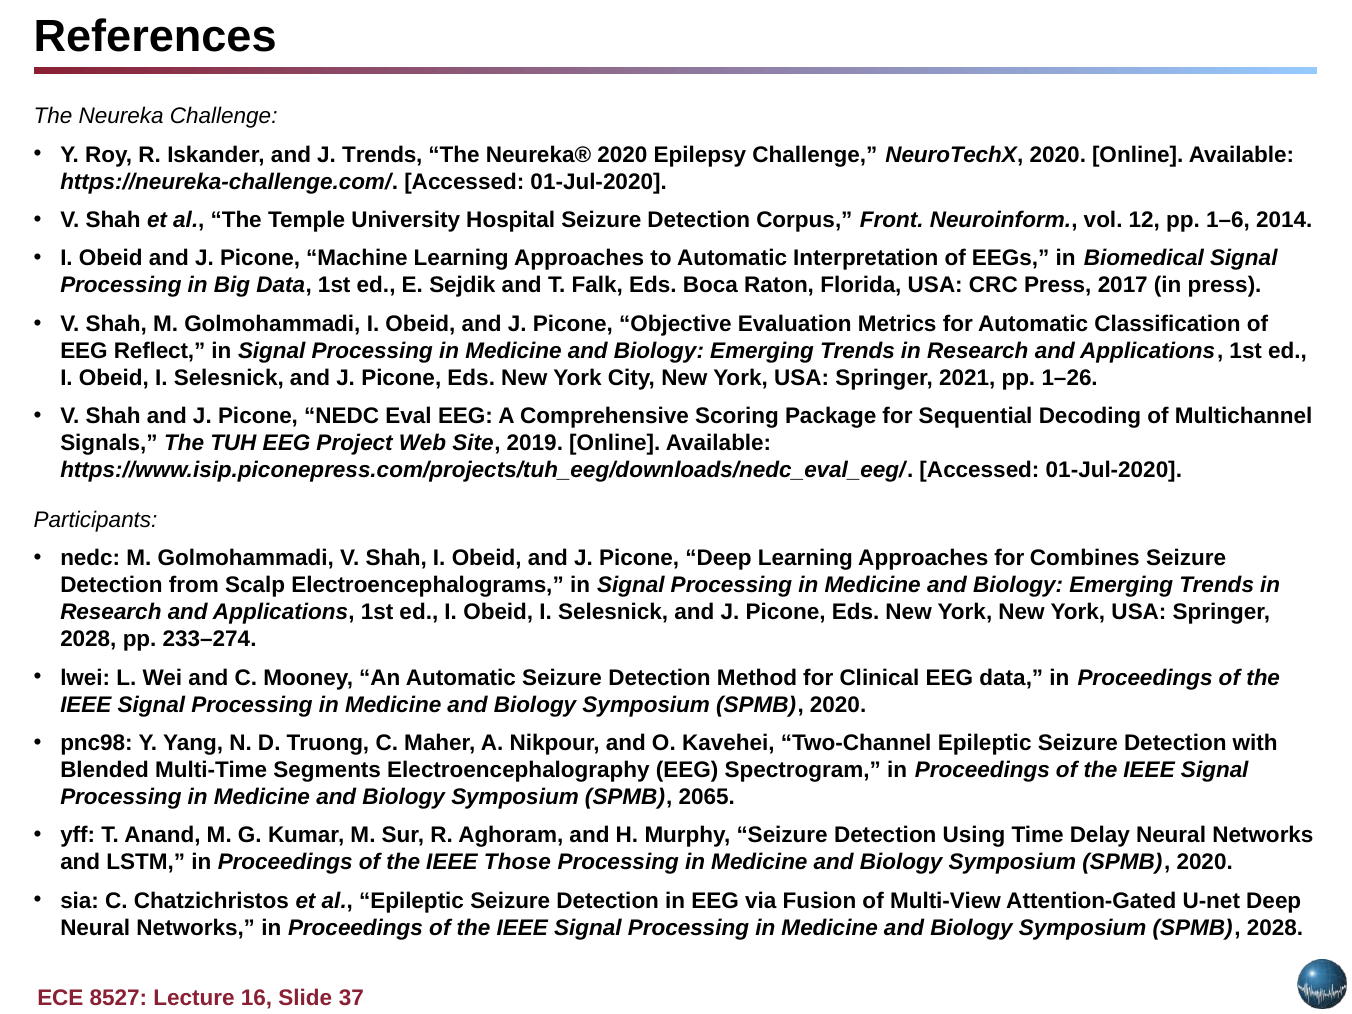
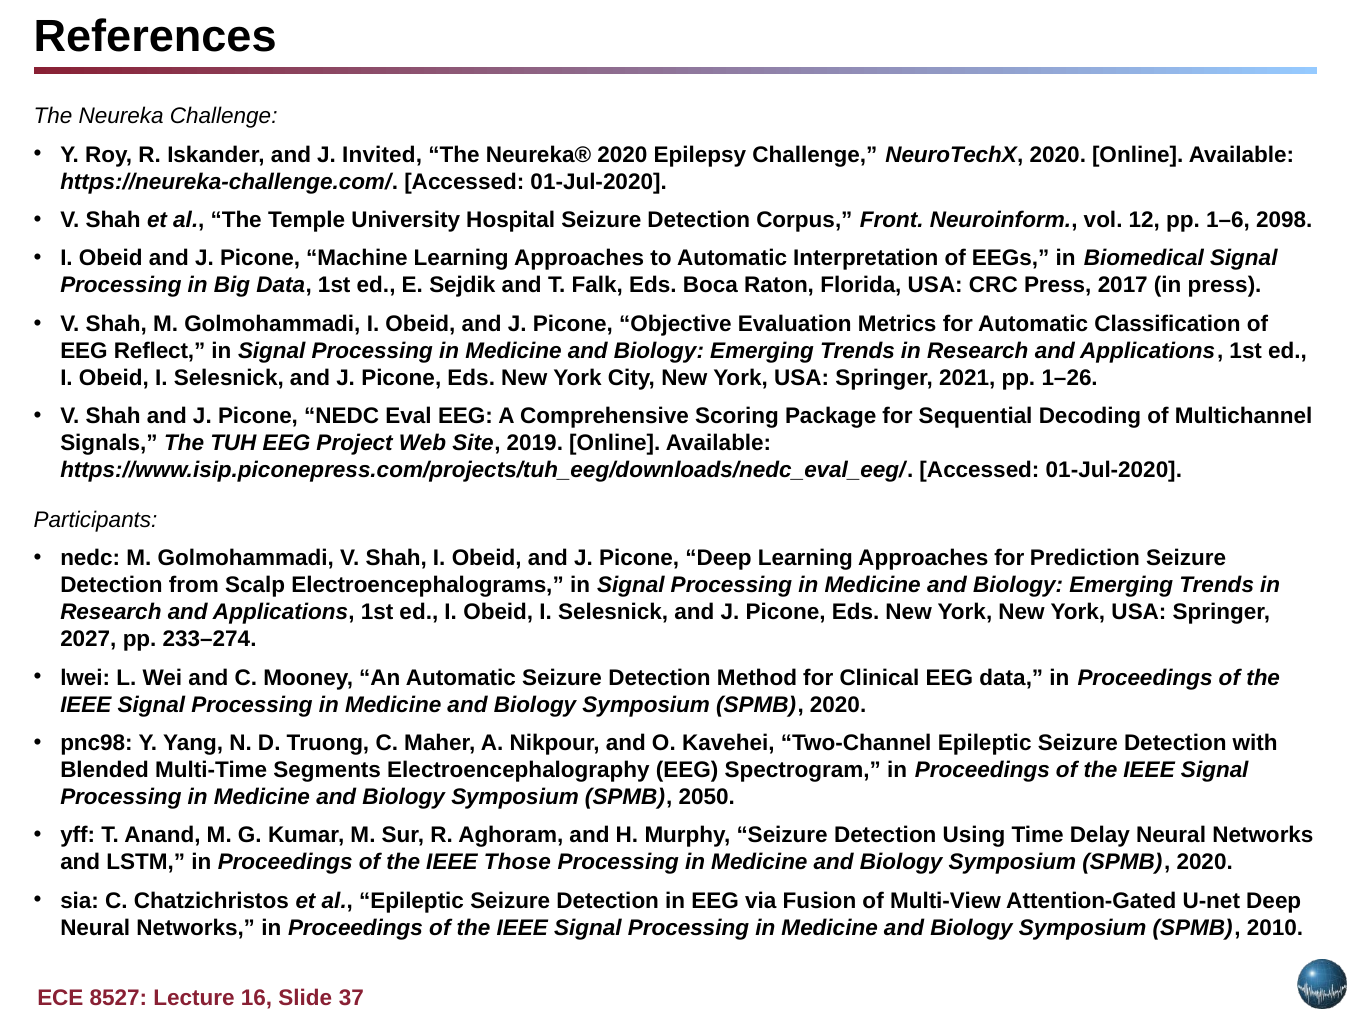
J Trends: Trends -> Invited (382, 155)
2014: 2014 -> 2098 (1284, 220)
Combines: Combines -> Prediction (1085, 558)
2028: 2028 -> 2027 (88, 639)
2065: 2065 -> 2050 (707, 797)
SPMB 2028: 2028 -> 2010 (1275, 928)
